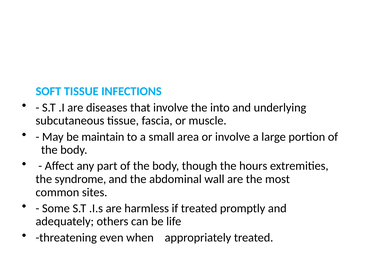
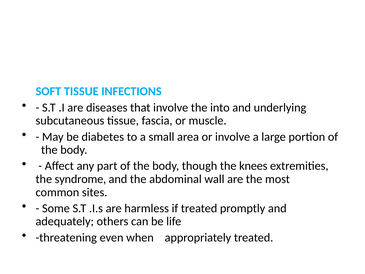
maintain: maintain -> diabetes (103, 137)
hours: hours -> knees (253, 166)
